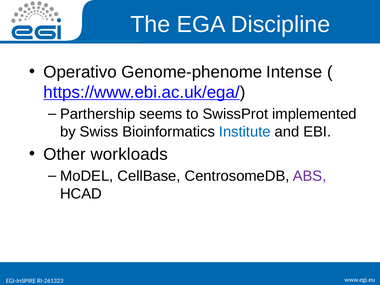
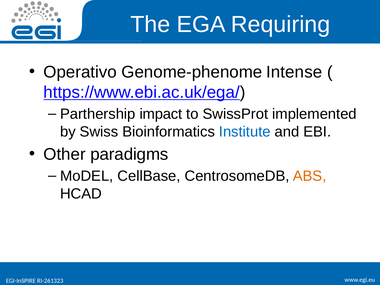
Discipline: Discipline -> Requiring (281, 24)
seems: seems -> impact (161, 114)
workloads: workloads -> paradigms (129, 154)
ABS colour: purple -> orange (310, 176)
